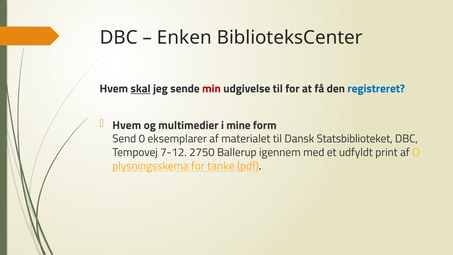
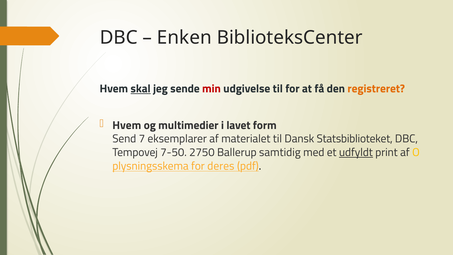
registreret colour: blue -> orange (376, 89)
mine: mine -> lavet (238, 125)
0: 0 -> 7 (142, 139)
7-12: 7-12 -> 7-50 (174, 152)
igennem: igennem -> samtidig (280, 152)
udfyldt underline: none -> present (356, 152)
tanke: tanke -> deres (221, 166)
